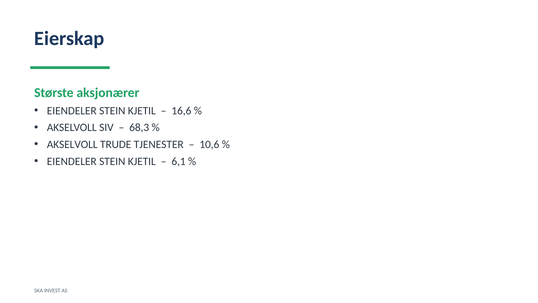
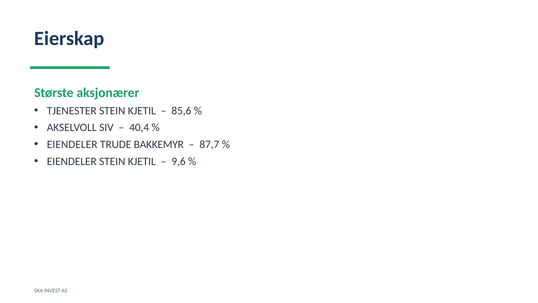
EIENDELER: EIENDELER -> TJENESTER (72, 111)
16,6: 16,6 -> 85,6 (181, 111)
68,3: 68,3 -> 40,4 (139, 127)
AKSELVOLL: AKSELVOLL -> EIENDELER (72, 144)
TJENESTER: TJENESTER -> BAKKEMYR (159, 144)
10,6: 10,6 -> 87,7 (209, 144)
6,1: 6,1 -> 9,6 (179, 161)
